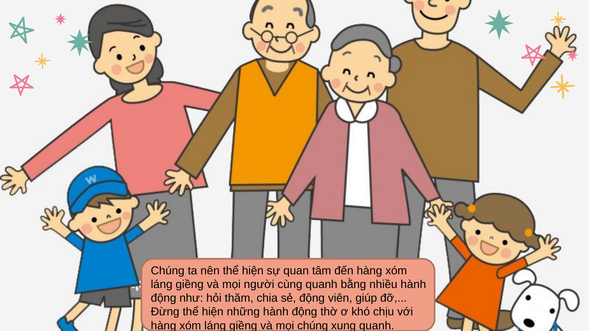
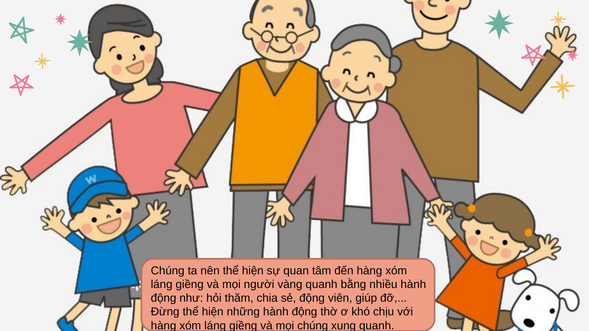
cùng: cùng -> vàng (290, 285)
